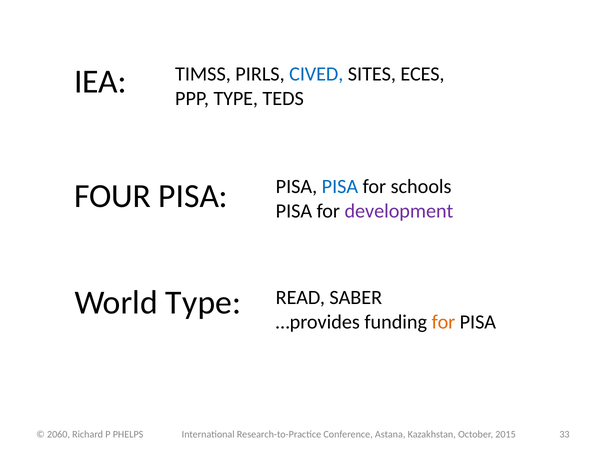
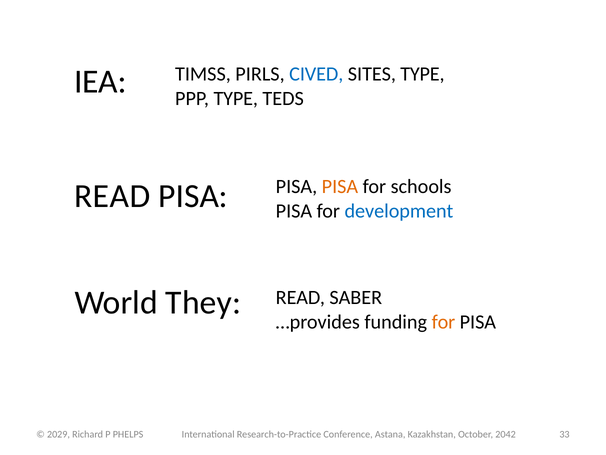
SITES ECES: ECES -> TYPE (422, 74)
PISA colour: blue -> orange (340, 187)
FOUR: FOUR -> READ (112, 196)
development colour: purple -> blue (399, 211)
World Type: Type -> They (203, 303)
2015: 2015 -> 2042 (506, 434)
2060: 2060 -> 2029 (58, 434)
